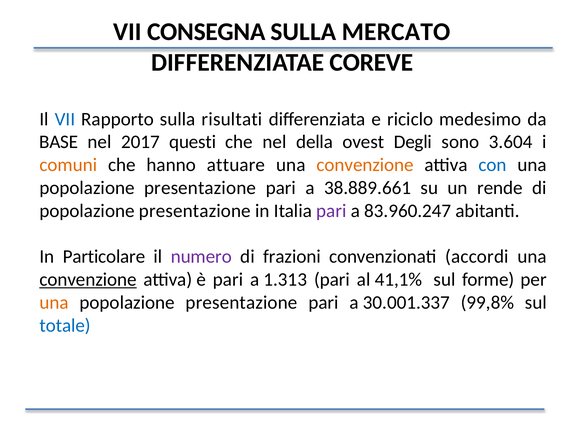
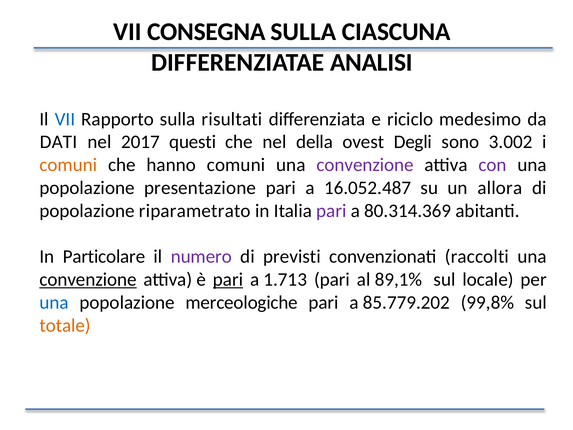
MERCATO: MERCATO -> CIASCUNA (396, 32)
COREVE: COREVE -> ANALISI (371, 62)
BASE: BASE -> DATI (59, 142)
3.604: 3.604 -> 3.002 (511, 142)
hanno attuare: attuare -> comuni (236, 165)
convenzione colour: orange -> purple (365, 165)
con colour: blue -> purple (493, 165)
38.889.661: 38.889.661 -> 16.052.487 (368, 188)
rende: rende -> allora (500, 188)
presentazione: presentazione -> riparametrato (195, 211)
83.960.247: 83.960.247 -> 80.314.369 (408, 211)
frazioni: frazioni -> previsti (292, 257)
accordi: accordi -> raccolti (477, 257)
pari underline: none -> present (228, 279)
1.313: 1.313 -> 1.713 (285, 279)
41,1%: 41,1% -> 89,1% (399, 279)
forme: forme -> locale (488, 279)
una colour: orange -> blue (54, 302)
presentazione: presentazione -> merceologiche (242, 302)
30.001.337: 30.001.337 -> 85.779.202 (406, 302)
totale colour: blue -> orange (65, 325)
